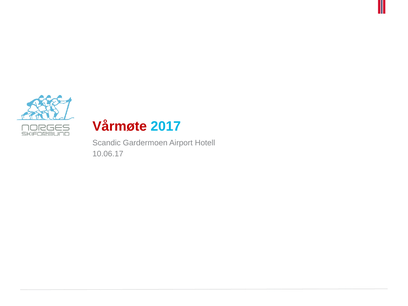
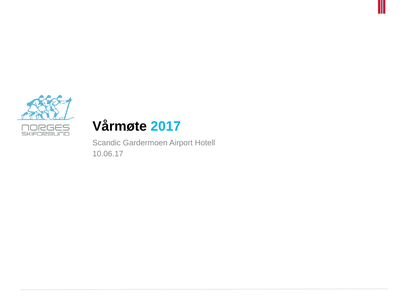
Vårmøte colour: red -> black (120, 126)
